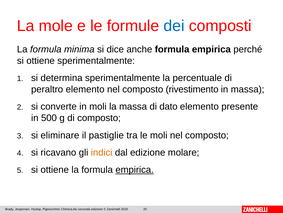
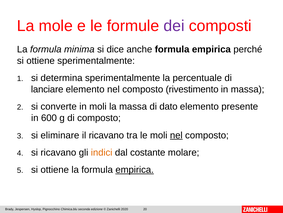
dei colour: blue -> purple (174, 26)
peraltro: peraltro -> lanciare (47, 89)
500: 500 -> 600 (49, 118)
il pastiglie: pastiglie -> ricavano (106, 135)
nel underline: none -> present (176, 135)
dal edizione: edizione -> costante (148, 152)
